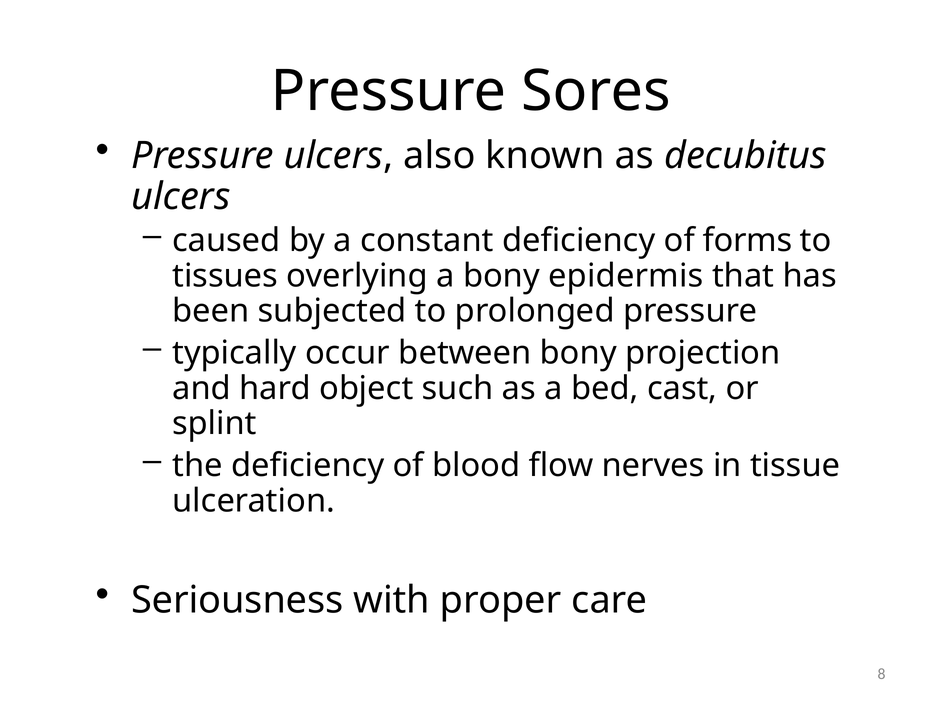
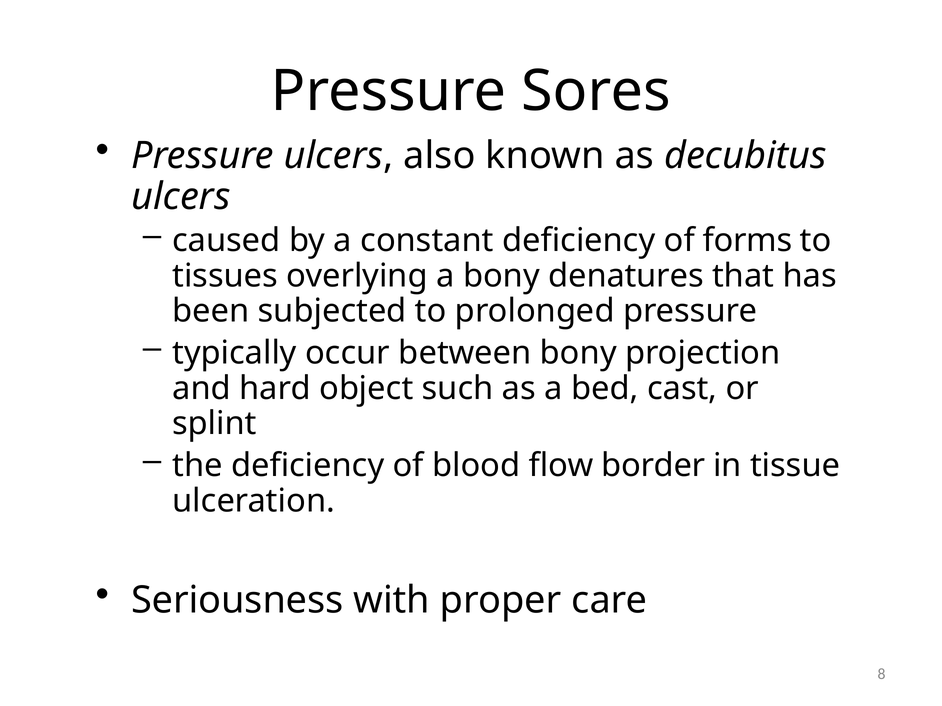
epidermis: epidermis -> denatures (626, 276)
nerves: nerves -> border (653, 466)
